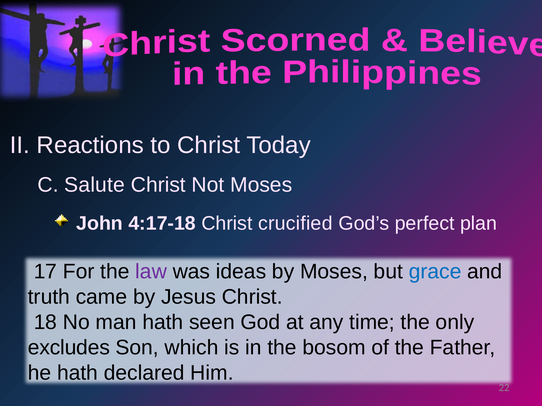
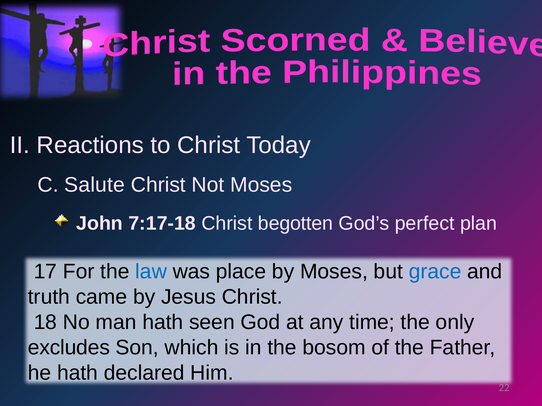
4:17-18: 4:17-18 -> 7:17-18 (162, 224)
crucified: crucified -> begotten (296, 224)
law colour: purple -> blue (151, 272)
ideas: ideas -> place (241, 272)
